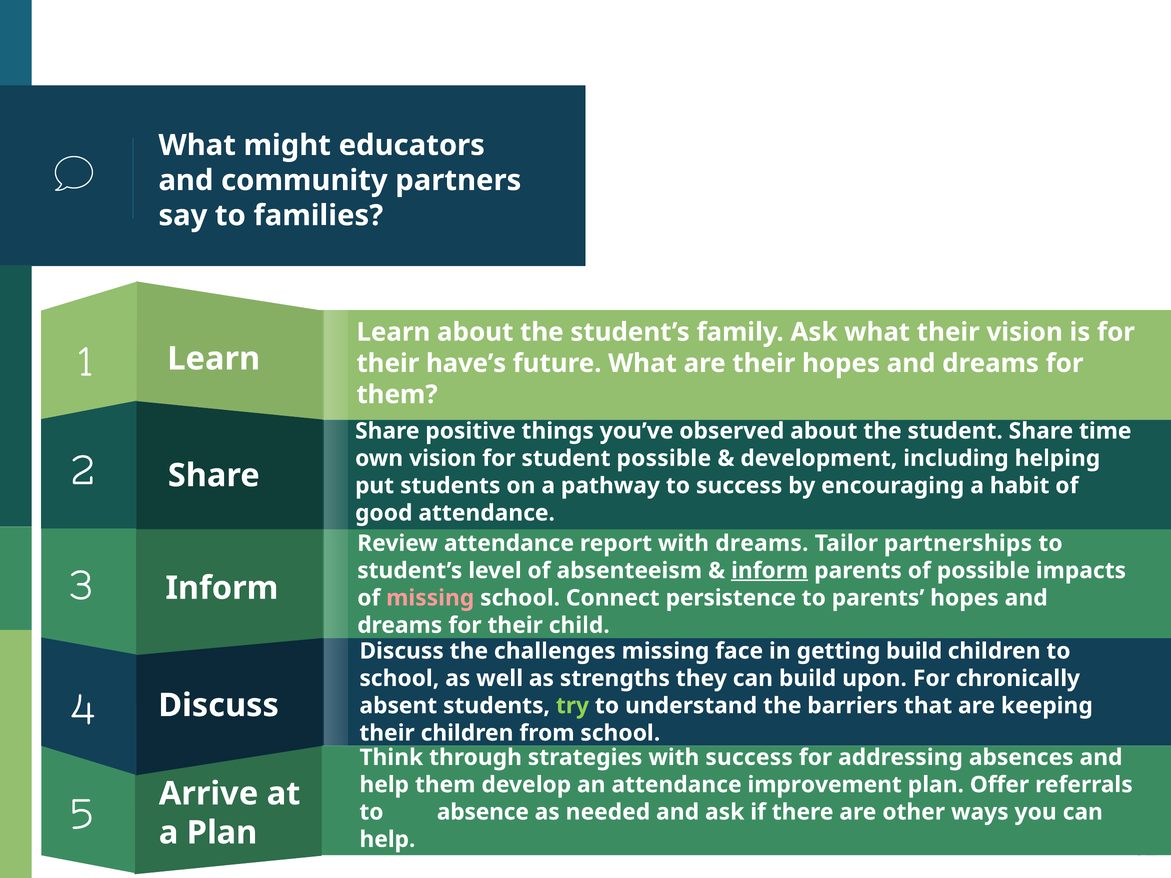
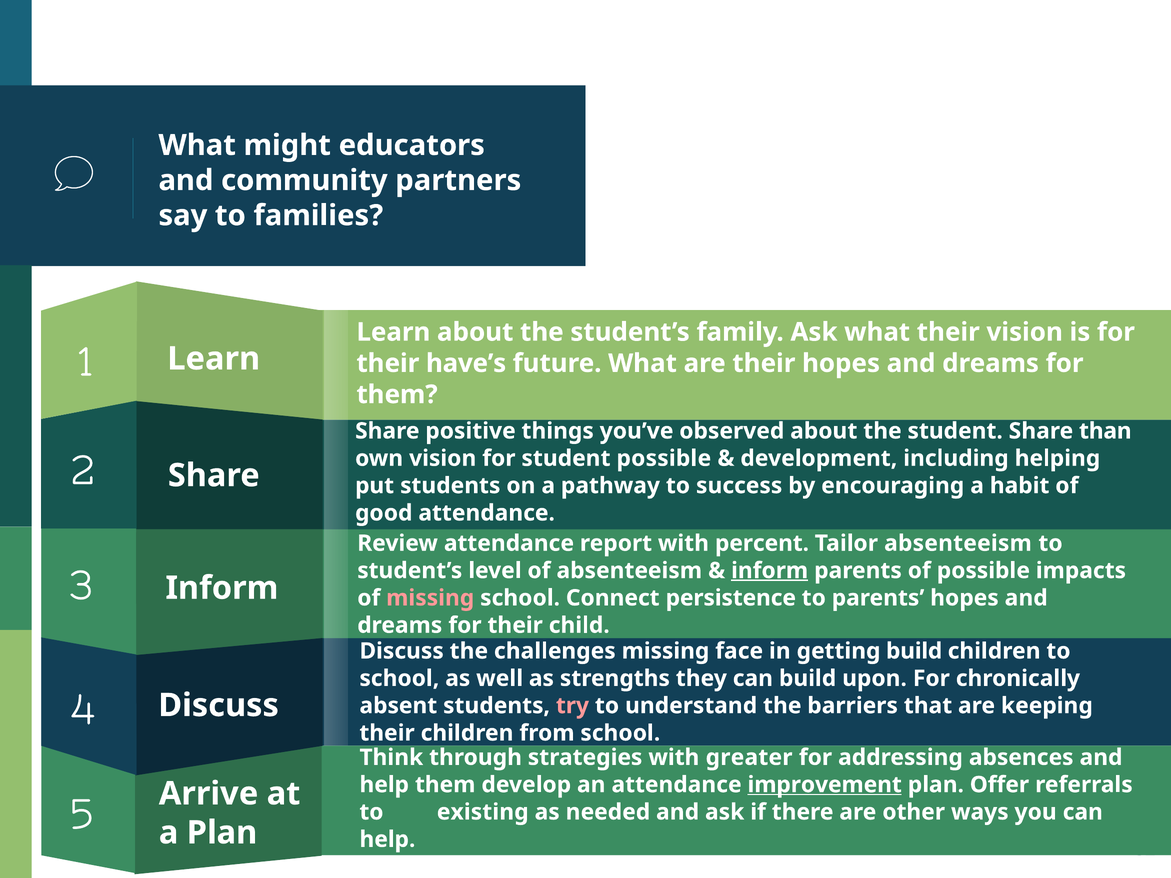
time: time -> than (1105, 431)
with dreams: dreams -> percent (762, 543)
Tailor partnerships: partnerships -> absenteeism (958, 543)
try colour: light green -> pink (572, 706)
with success: success -> greater (749, 758)
improvement underline: none -> present (825, 785)
absence: absence -> existing (483, 812)
